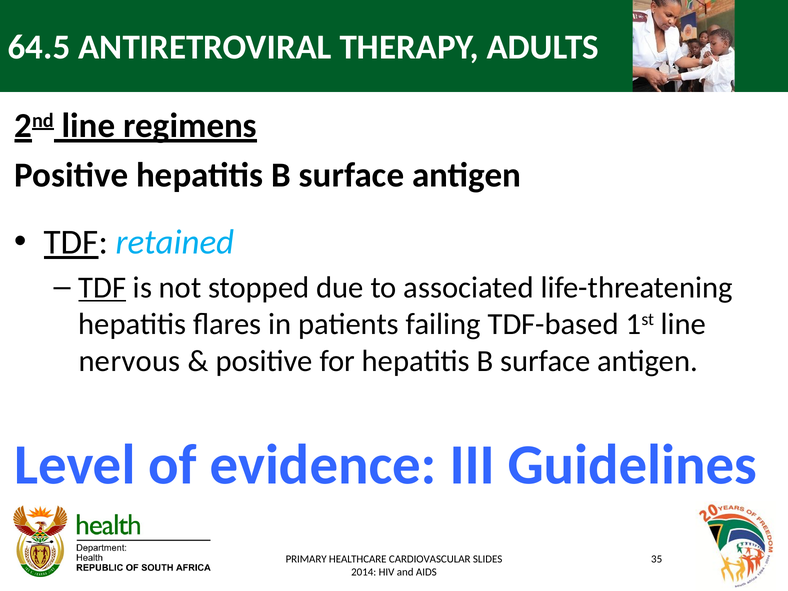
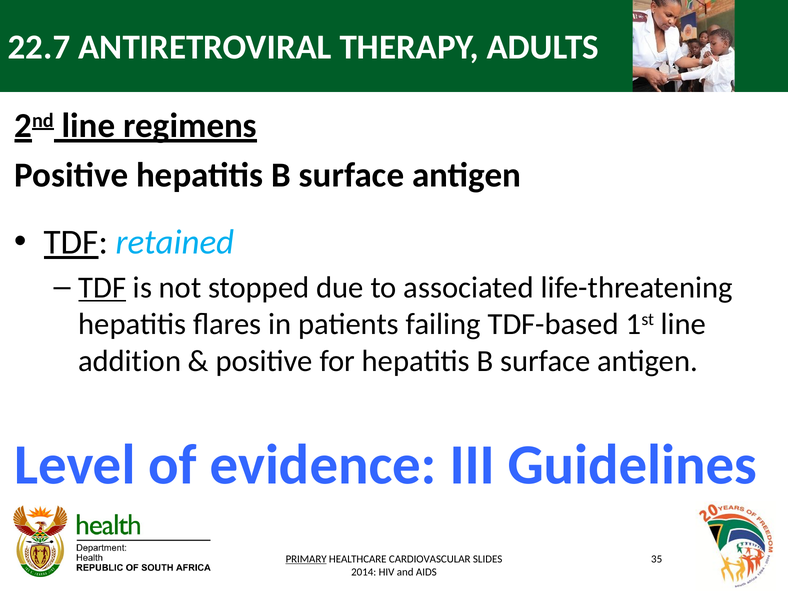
64.5: 64.5 -> 22.7 (39, 47)
nervous: nervous -> addition (130, 361)
PRIMARY underline: none -> present (306, 559)
